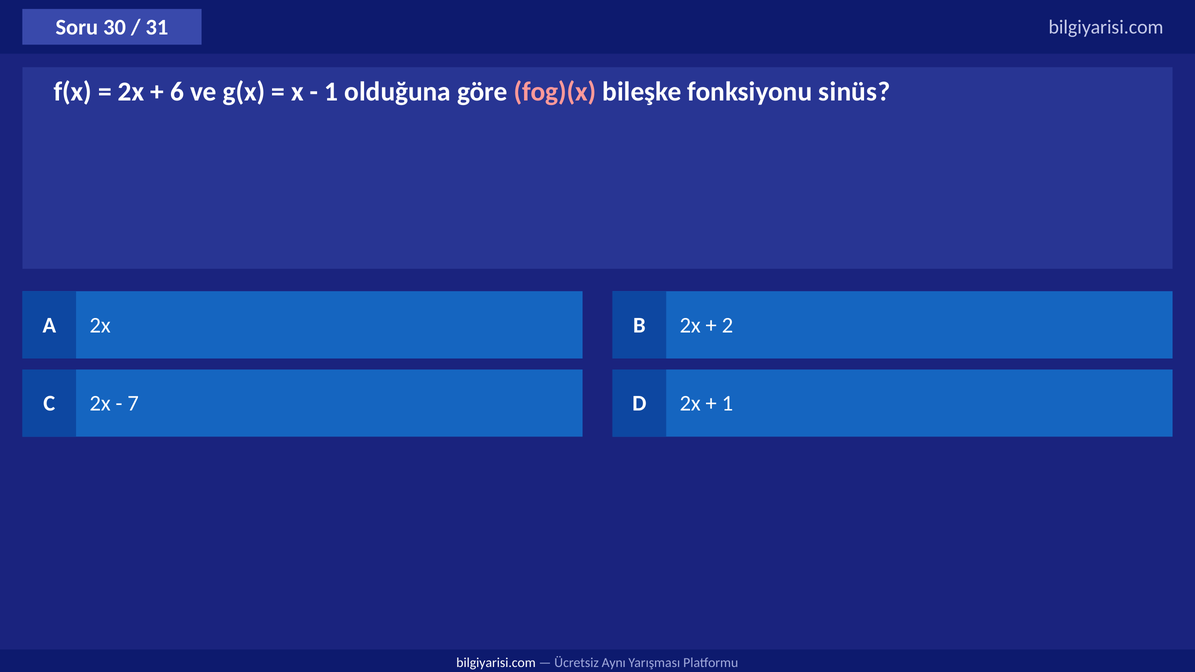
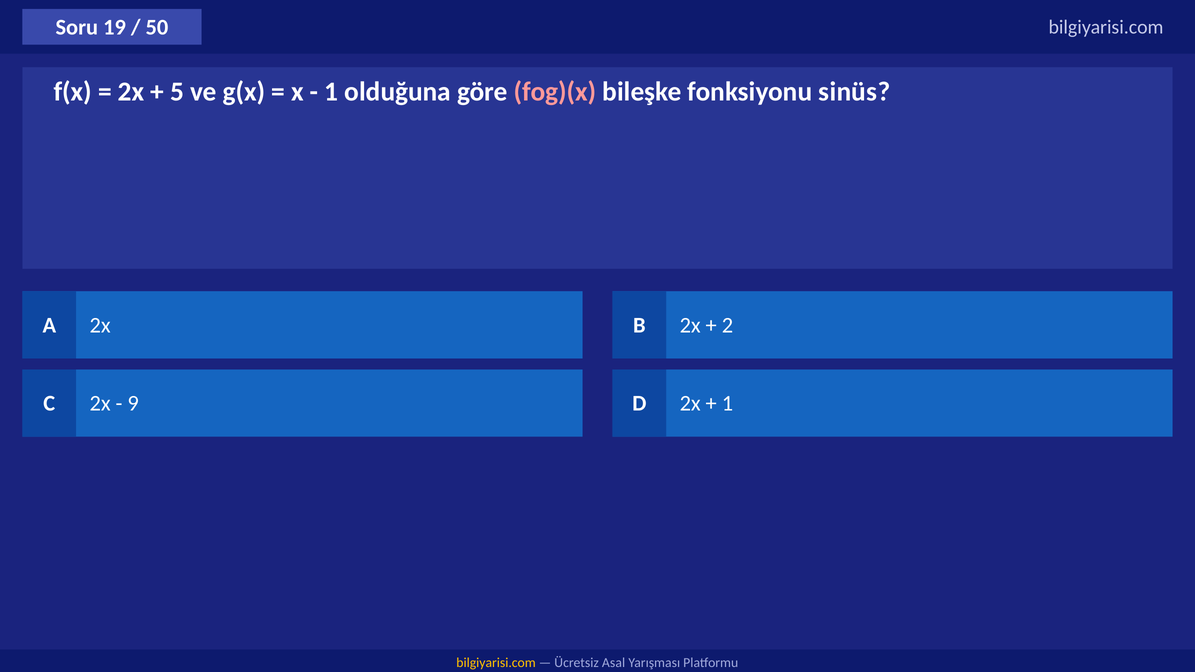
30: 30 -> 19 (115, 27)
31: 31 -> 50 (157, 27)
6: 6 -> 5 (177, 92)
7: 7 -> 9 (133, 404)
bilgiyarisi.com colour: white -> yellow (496, 663)
Aynı: Aynı -> Asal (614, 663)
